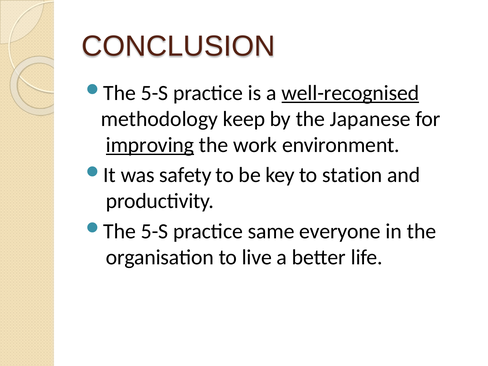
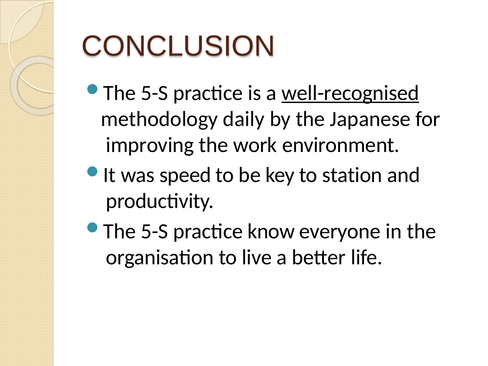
keep: keep -> daily (244, 119)
improving underline: present -> none (150, 145)
safety: safety -> speed (185, 175)
same: same -> know (271, 231)
